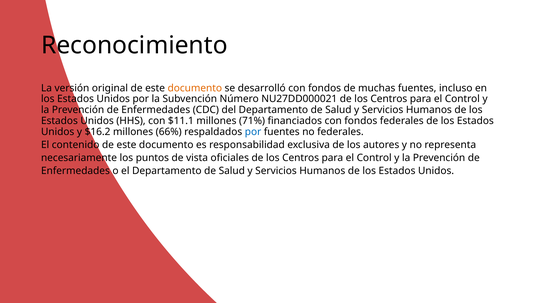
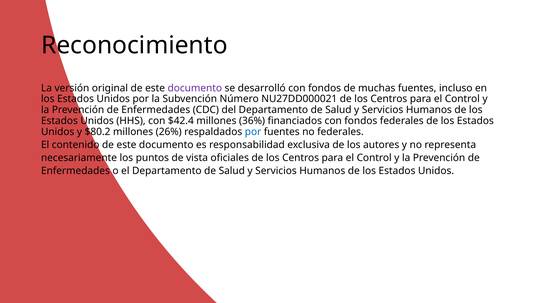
documento colour: orange -> purple (195, 88)
$11.1: $11.1 -> $42.4 (181, 121)
71%: 71% -> 36% (252, 121)
$16.2: $16.2 -> $80.2 (98, 132)
66%: 66% -> 26% (169, 132)
